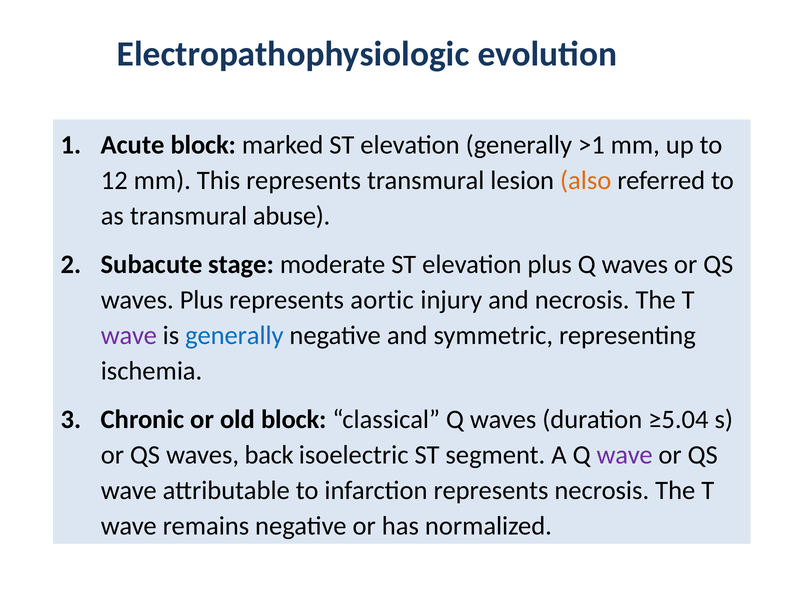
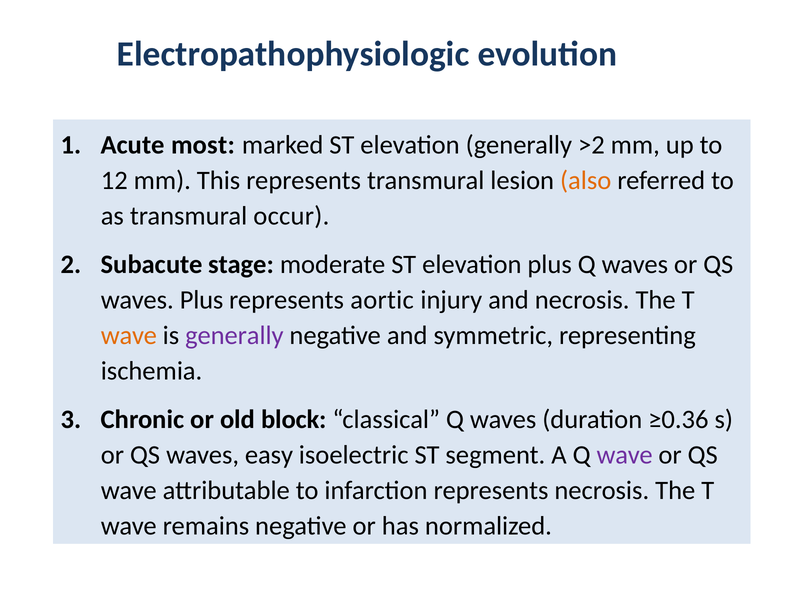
Acute block: block -> most (203, 145)
>1: >1 -> >2 (591, 145)
abuse: abuse -> occur (291, 216)
wave colour: purple -> orange (129, 335)
generally colour: blue -> purple (234, 335)
≥5.04: ≥5.04 -> ≥0.36 (678, 419)
back: back -> easy (269, 455)
